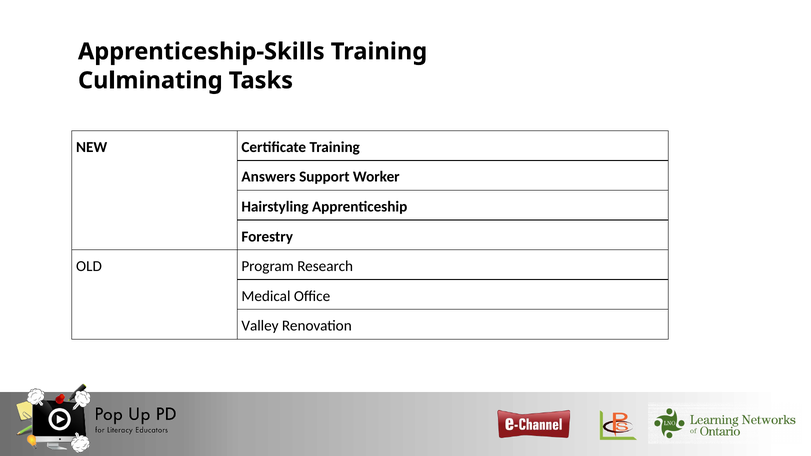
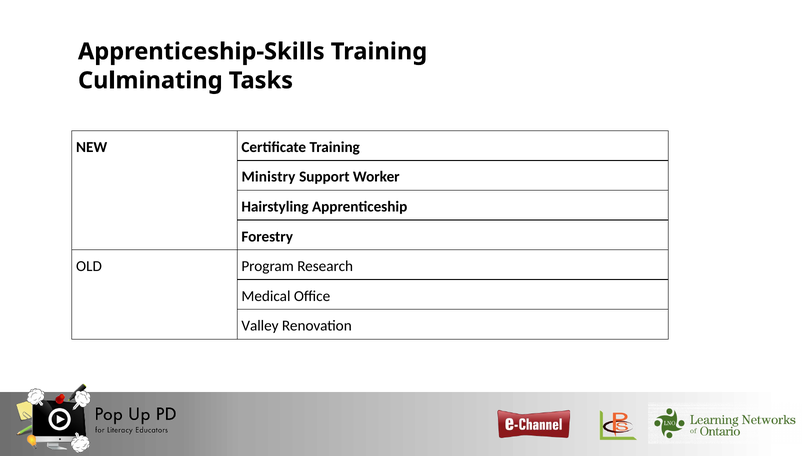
Answers: Answers -> Ministry (268, 177)
